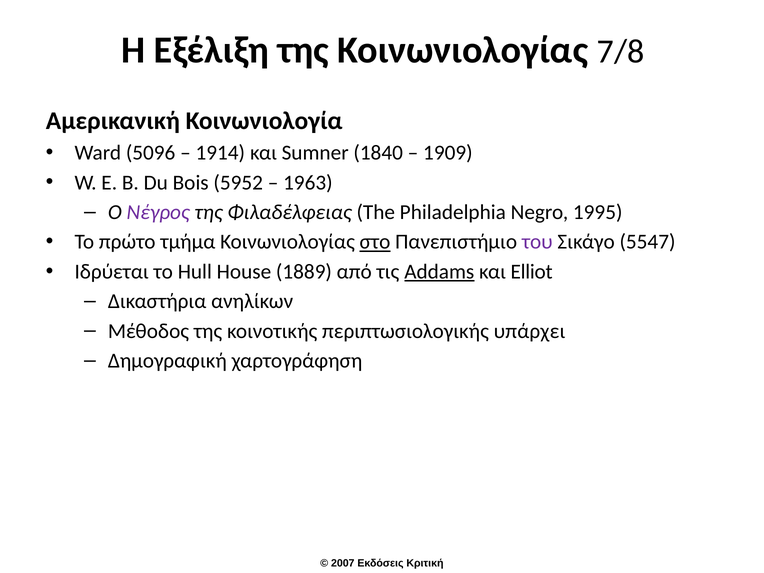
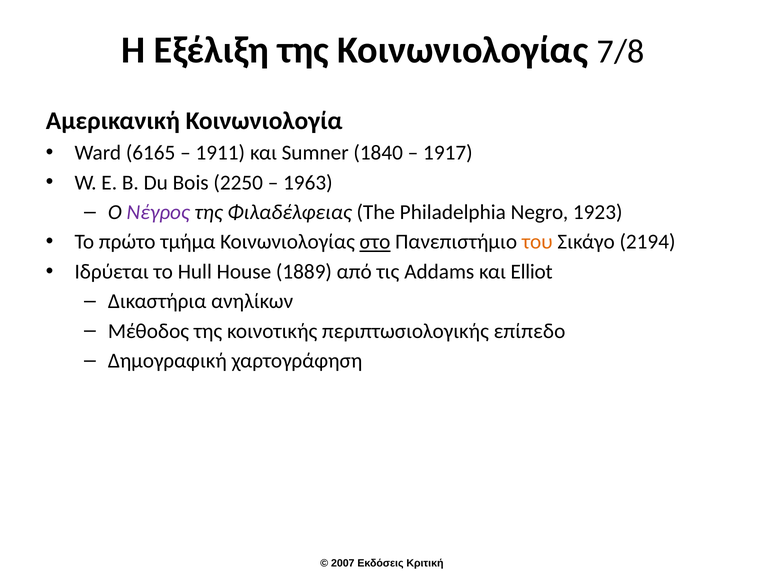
5096: 5096 -> 6165 (151, 153)
1914: 1914 -> 1911 (220, 153)
1909: 1909 -> 1917 (448, 153)
5952: 5952 -> 2250 (238, 183)
1995: 1995 -> 1923 (598, 212)
του colour: purple -> orange (537, 242)
5547: 5547 -> 2194 (647, 242)
Addams underline: present -> none (439, 272)
υπάρχει: υπάρχει -> επίπεδο (530, 331)
